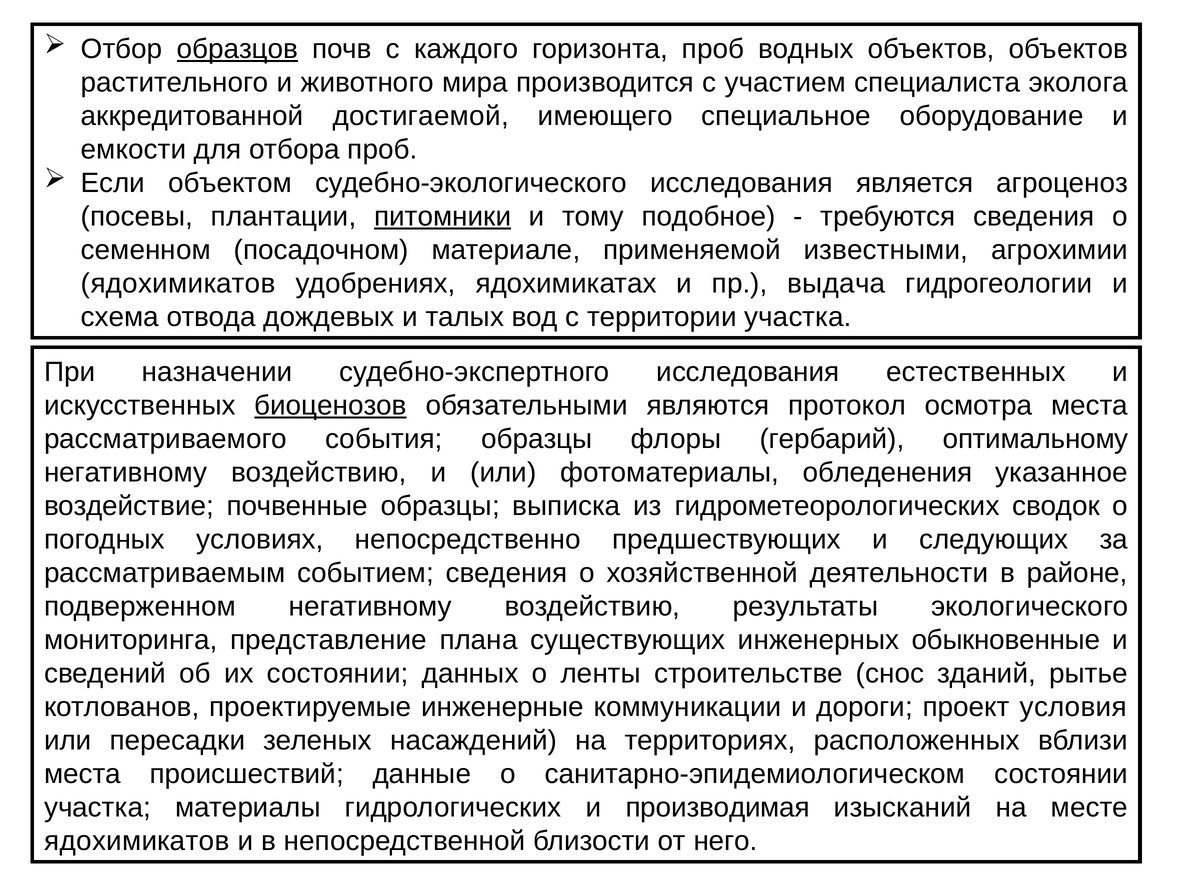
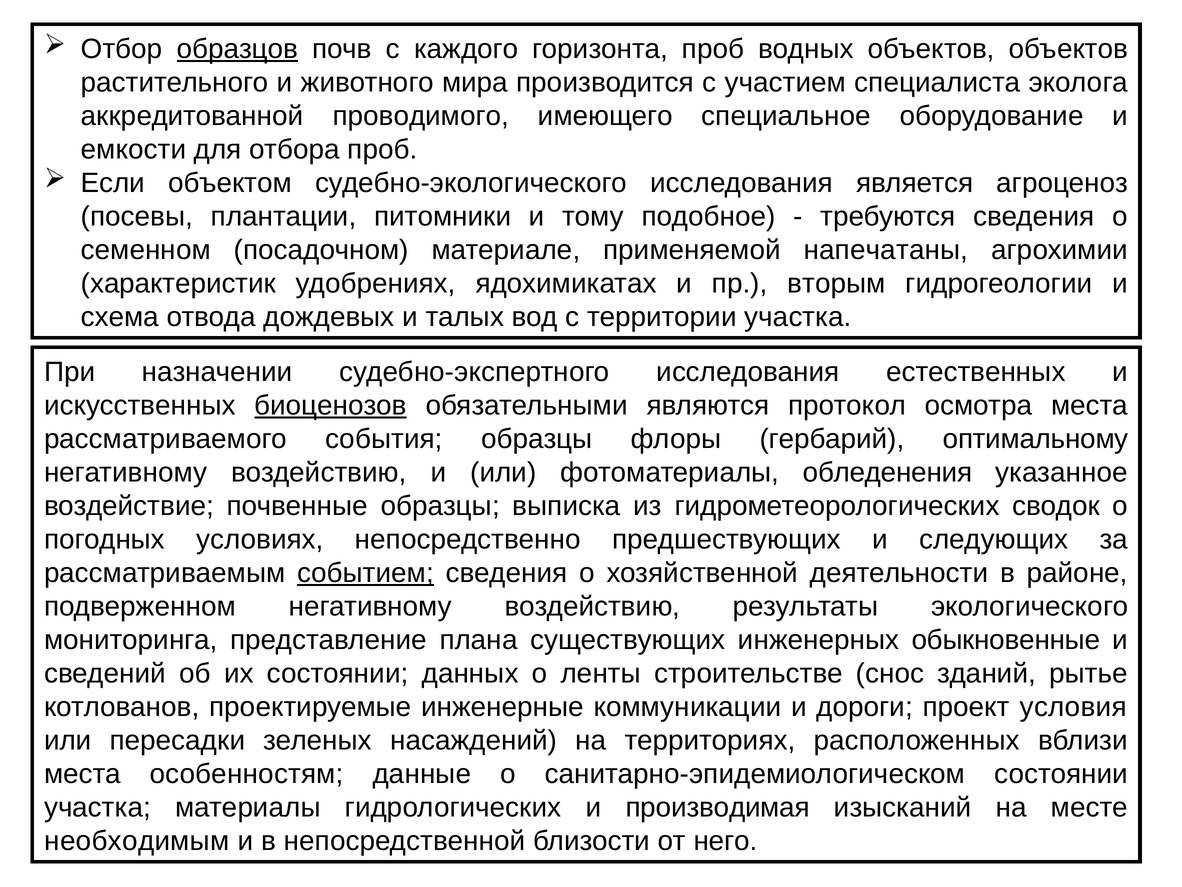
достигаемой: достигаемой -> проводимого (421, 116)
питомники underline: present -> none (443, 216)
известными: известными -> напечатаны (886, 250)
ядохимикатов: ядохимикатов -> характеристик (178, 283)
выдача: выдача -> вторым (836, 283)
событием underline: none -> present (366, 573)
происшествий: происшествий -> особенностям (247, 774)
ядохимикатов: ядохимикатов -> необходимым (137, 841)
